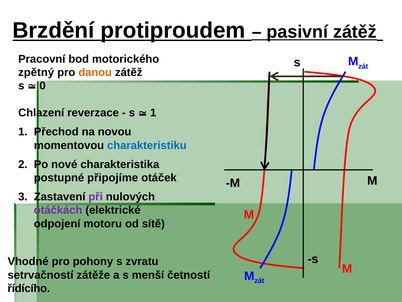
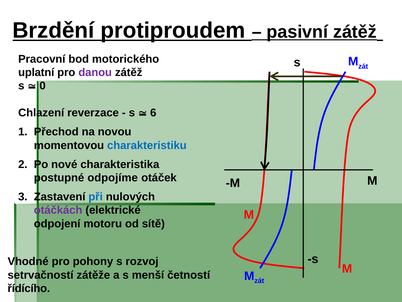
zpětný: zpětný -> uplatní (36, 72)
danou colour: orange -> purple (95, 72)
1: 1 -> 6 (153, 113)
připojíme: připojíme -> odpojíme (113, 178)
při colour: purple -> blue (96, 197)
zvratu: zvratu -> rozvoj (142, 261)
